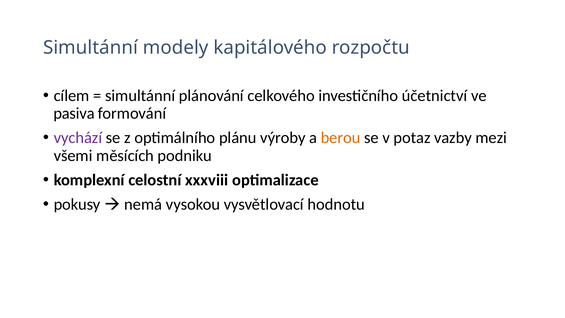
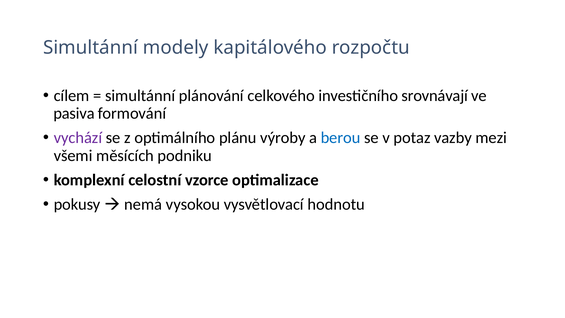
účetnictví: účetnictví -> srovnávají (435, 96)
berou colour: orange -> blue (341, 138)
xxxviii: xxxviii -> vzorce (207, 180)
